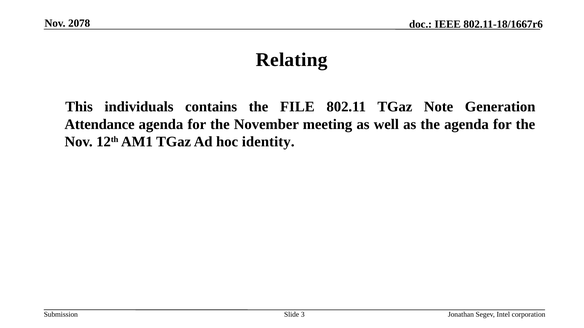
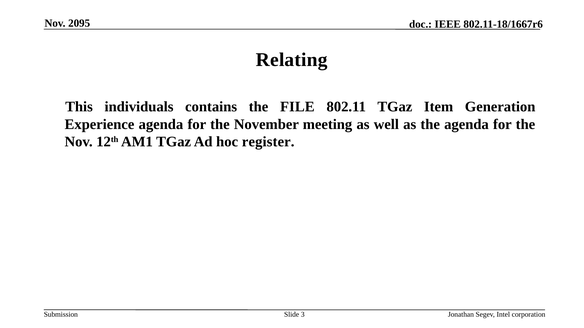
2078: 2078 -> 2095 (79, 23)
Note: Note -> Item (439, 107)
Attendance: Attendance -> Experience (99, 124)
identity: identity -> register (268, 142)
